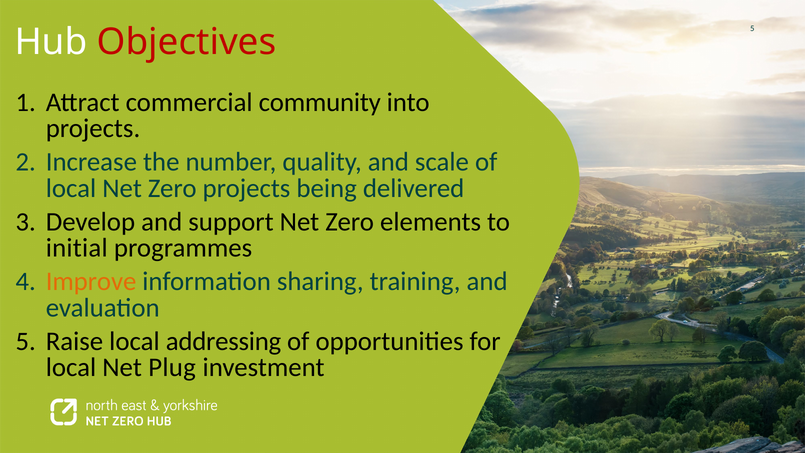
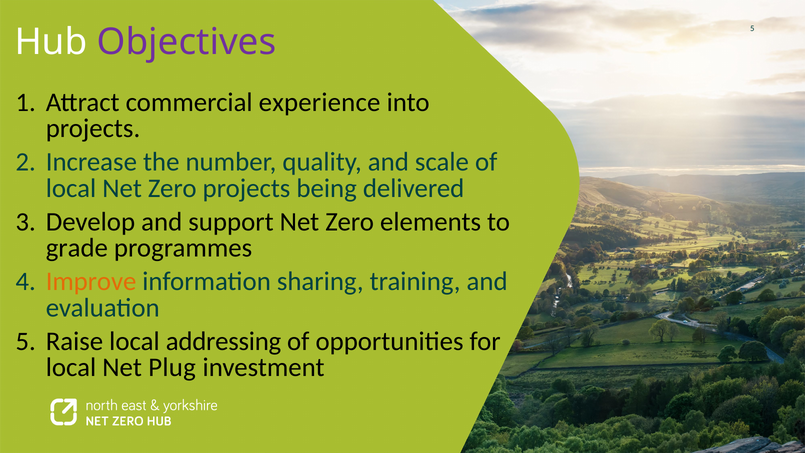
Objectives colour: red -> purple (187, 42)
community: community -> experience (320, 102)
initial: initial -> grade (77, 248)
